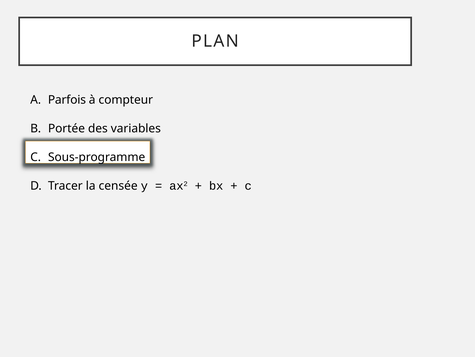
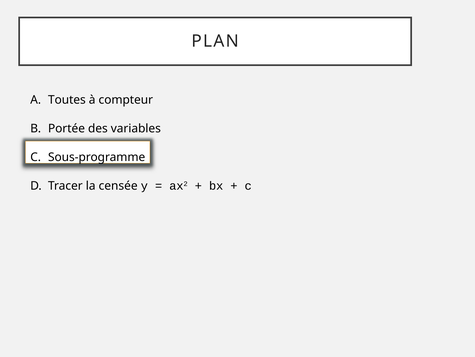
Parfois: Parfois -> Toutes (67, 100)
